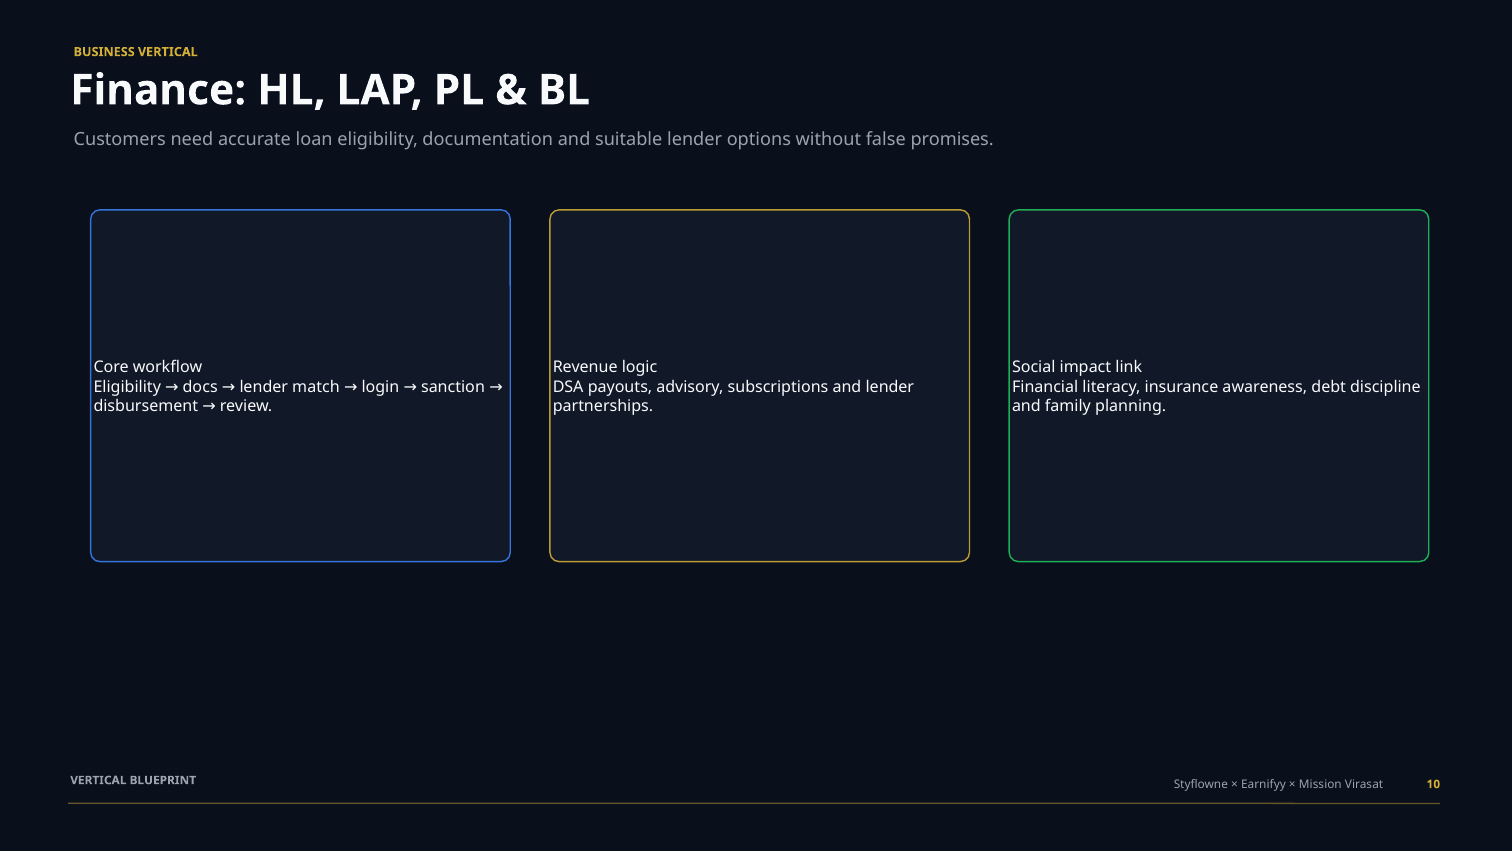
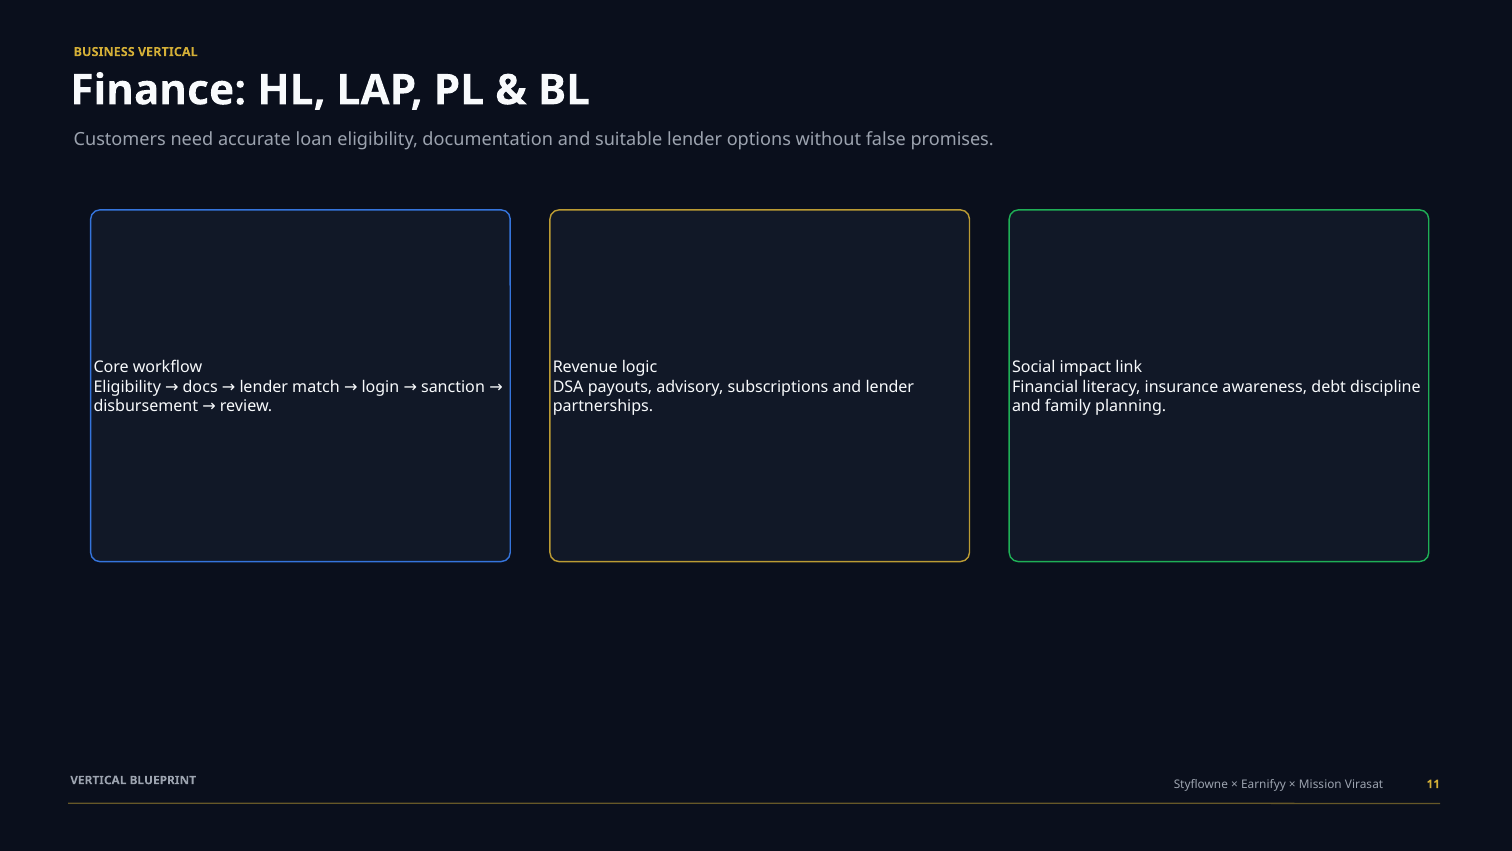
10: 10 -> 11 (1433, 784)
